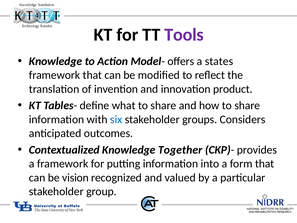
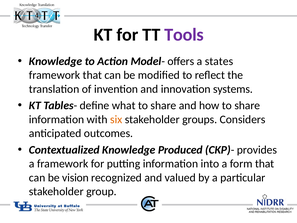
product: product -> systems (233, 89)
six colour: blue -> orange (116, 119)
Together: Together -> Produced (180, 150)
